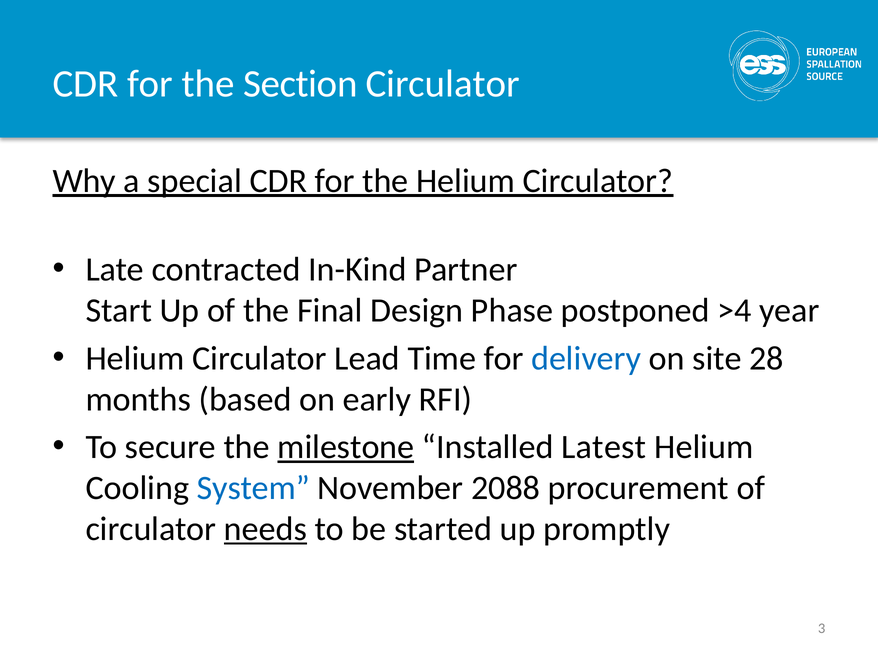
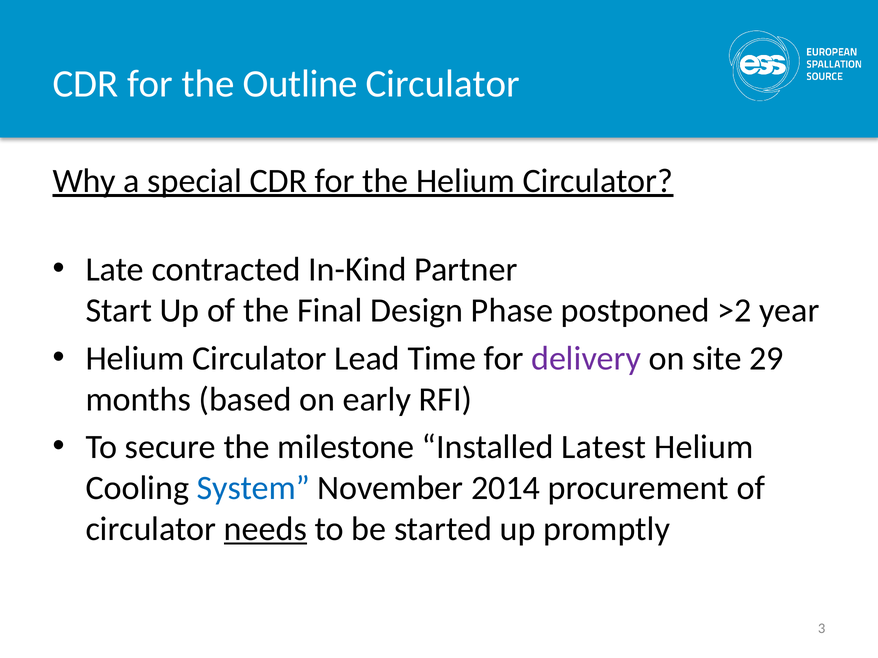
Section: Section -> Outline (300, 84)
>4: >4 -> >2 (734, 311)
delivery colour: blue -> purple (586, 359)
28: 28 -> 29 (766, 359)
milestone underline: present -> none (346, 447)
2088: 2088 -> 2014 (506, 488)
